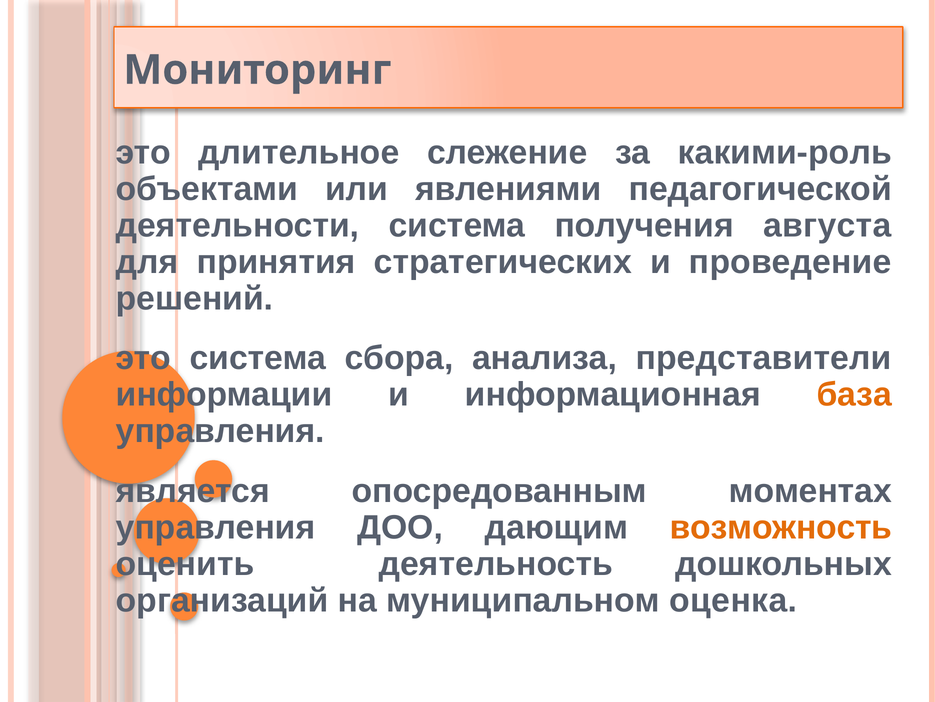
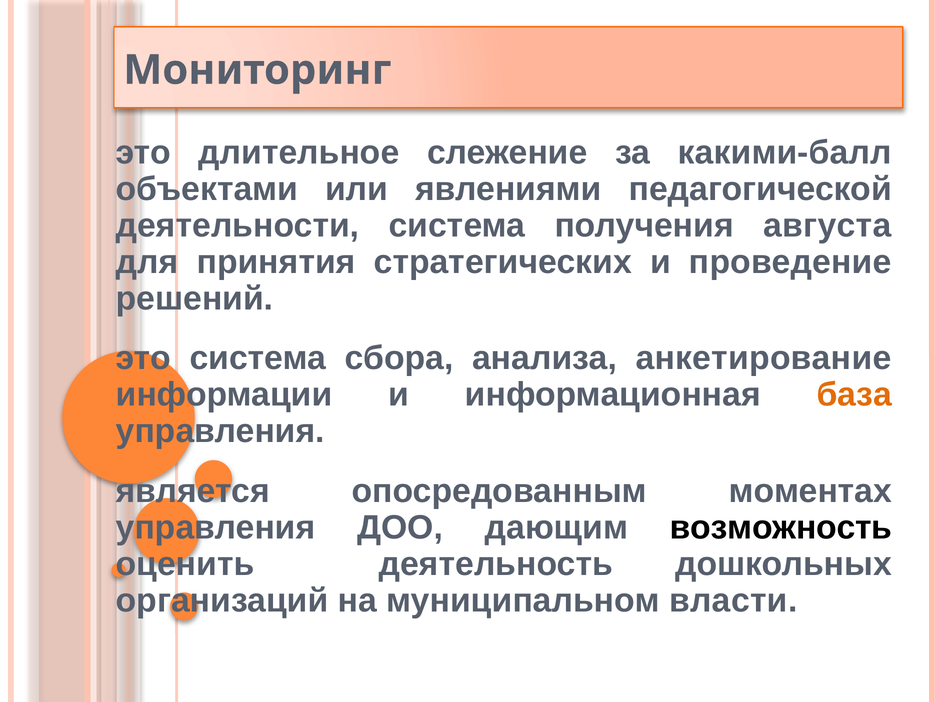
какими-роль: какими-роль -> какими-балл (785, 152)
представители: представители -> анкетирование (763, 358)
возможность colour: orange -> black (781, 527)
оценка: оценка -> власти (733, 600)
